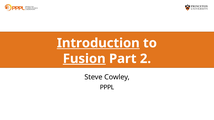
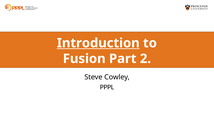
Fusion underline: present -> none (84, 59)
